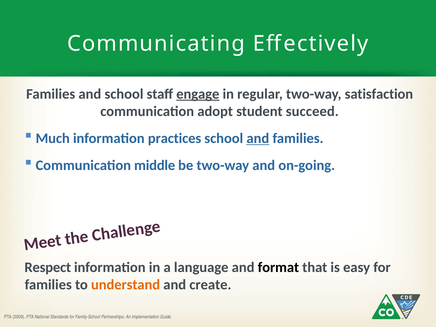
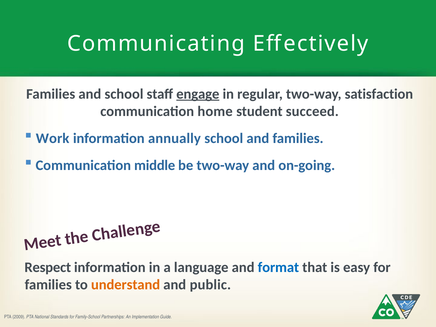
adopt: adopt -> home (215, 111)
Much: Much -> Work (53, 138)
practices: practices -> annually (174, 138)
and underline: present -> none (258, 138)
format colour: black -> blue (278, 267)
create: create -> public (210, 285)
